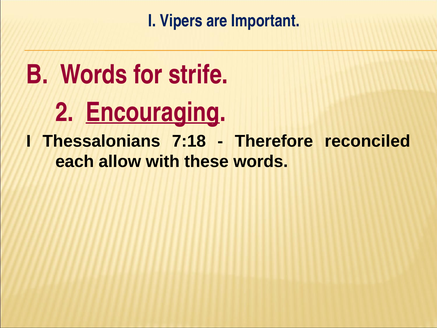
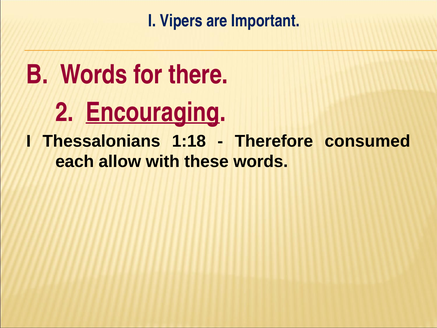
strife: strife -> there (198, 75)
7:18: 7:18 -> 1:18 (189, 141)
reconciled: reconciled -> consumed (367, 141)
